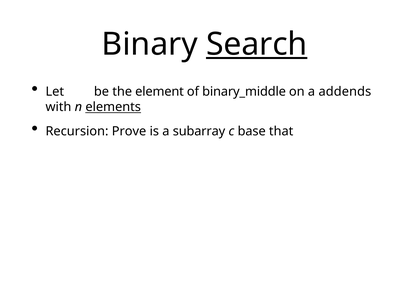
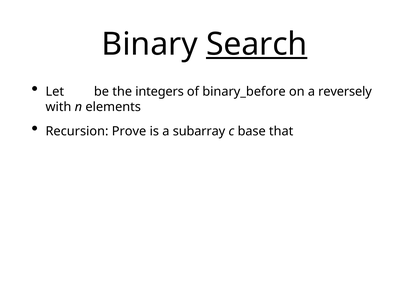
element: element -> integers (160, 92)
binary_middle: binary_middle -> binary_before (244, 92)
addends: addends -> reversely (345, 92)
elements underline: present -> none (113, 107)
